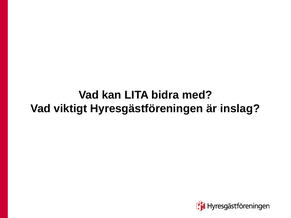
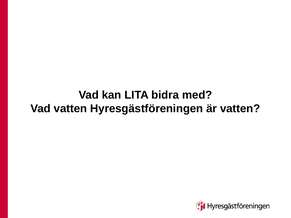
Vad viktigt: viktigt -> vatten (70, 109)
är inslag: inslag -> vatten (240, 109)
